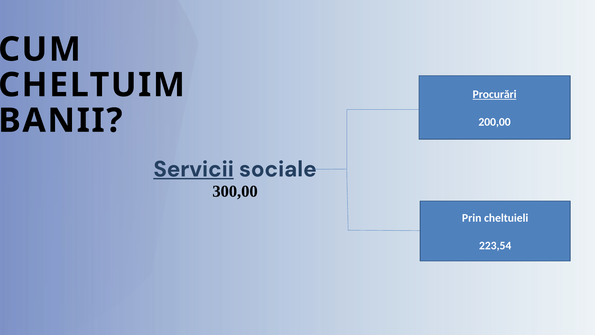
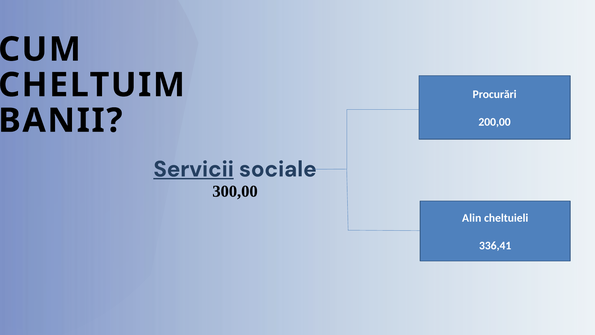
Procurări underline: present -> none (495, 94)
Prin: Prin -> Alin (472, 218)
223,54: 223,54 -> 336,41 (495, 245)
